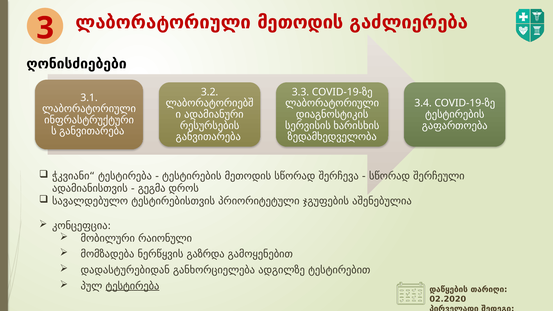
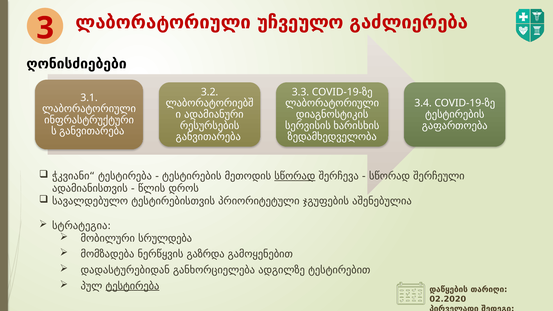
ლაბორატორიული მეთოდის: მეთოდის -> უჩვეულო (300, 22)
სწორად underline: none -> present (295, 176)
გეგმა: გეგმა -> წლის (152, 189)
კონცეფცია: კონცეფცია -> სტრატეგია (82, 226)
რაიონული: რაიონული -> სრულდება (165, 238)
